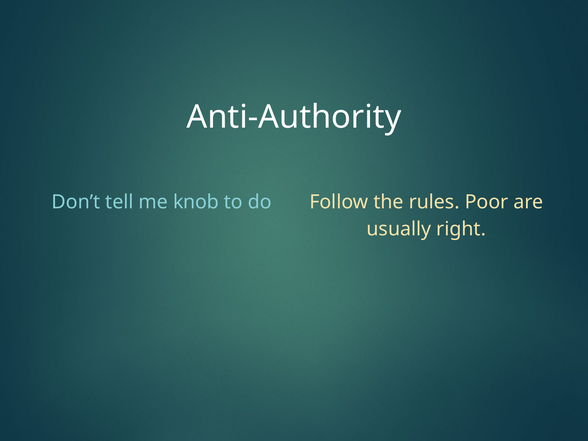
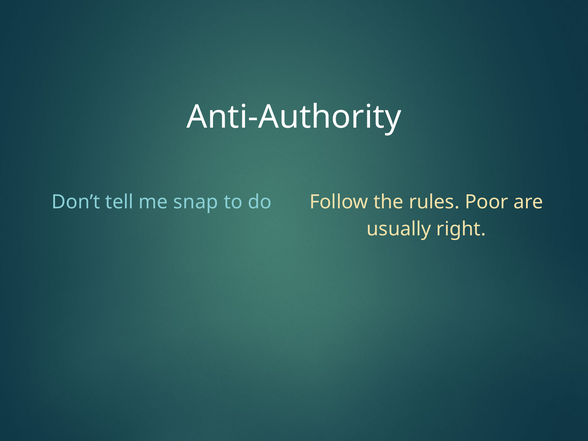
knob: knob -> snap (196, 202)
